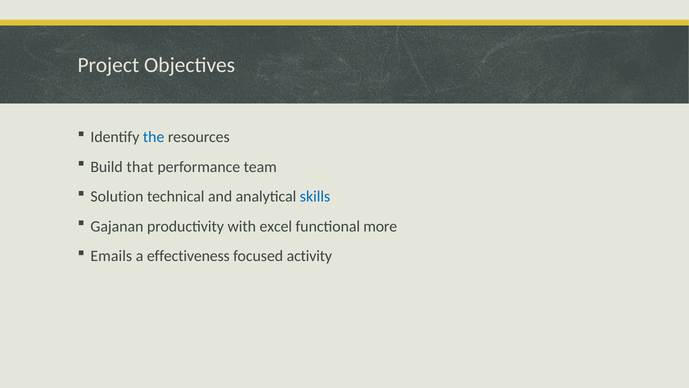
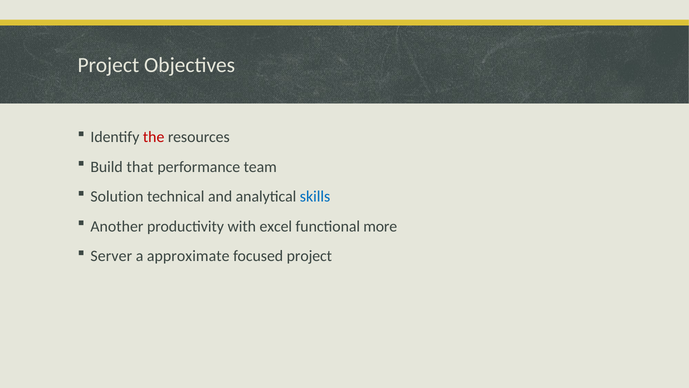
the colour: blue -> red (154, 137)
Gajanan: Gajanan -> Another (117, 226)
Emails: Emails -> Server (111, 256)
effectiveness: effectiveness -> approximate (188, 256)
focused activity: activity -> project (309, 256)
